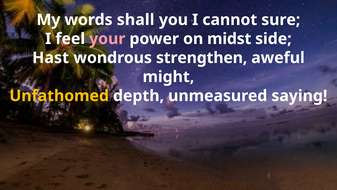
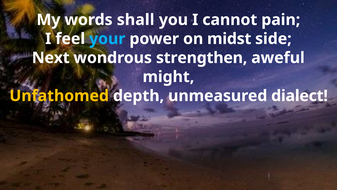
sure: sure -> pain (281, 20)
your colour: pink -> light blue (107, 39)
Hast: Hast -> Next (51, 58)
saying: saying -> dialect (300, 96)
